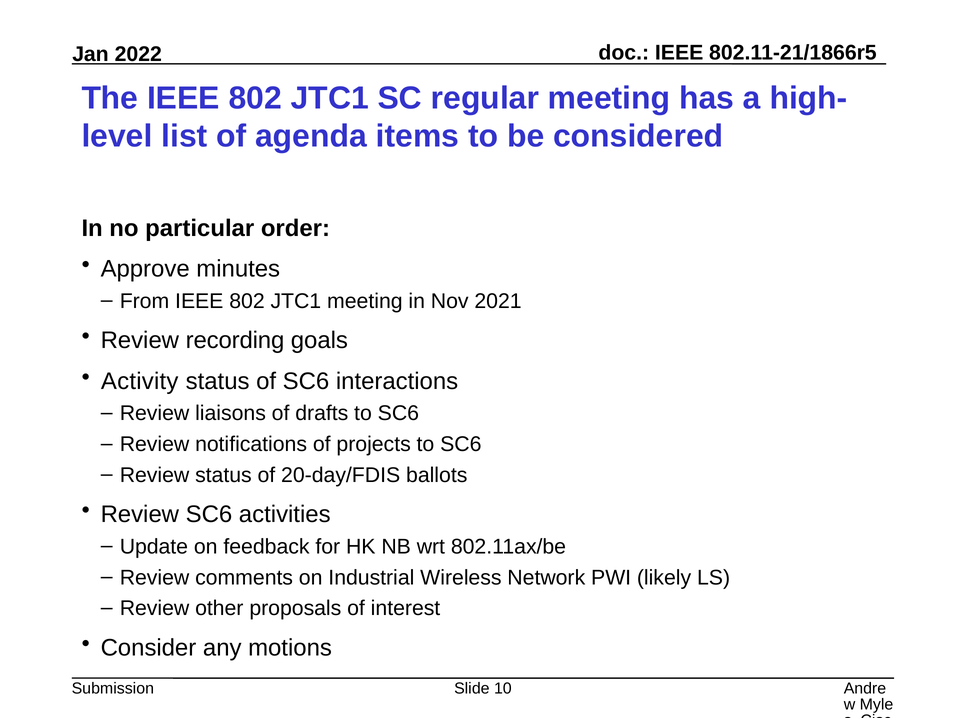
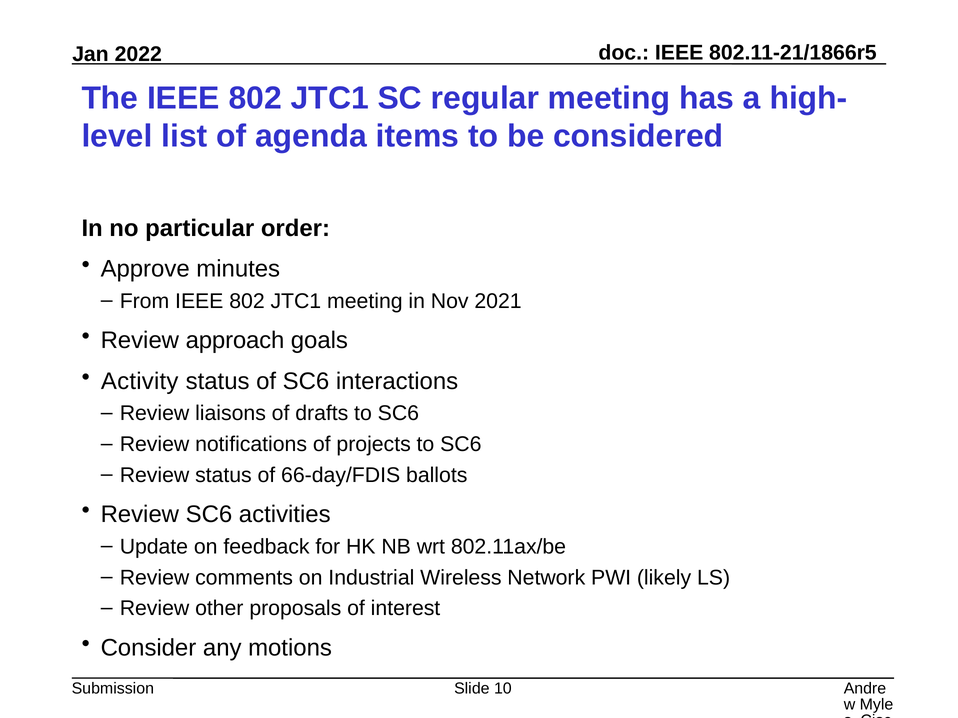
recording: recording -> approach (235, 341)
20-day/FDIS: 20-day/FDIS -> 66-day/FDIS (341, 475)
